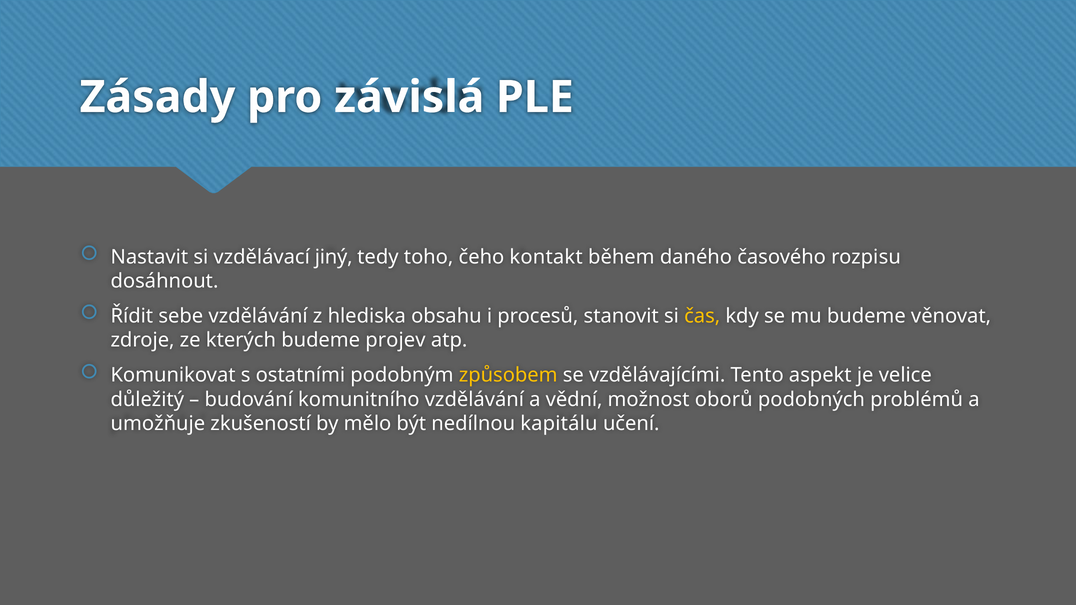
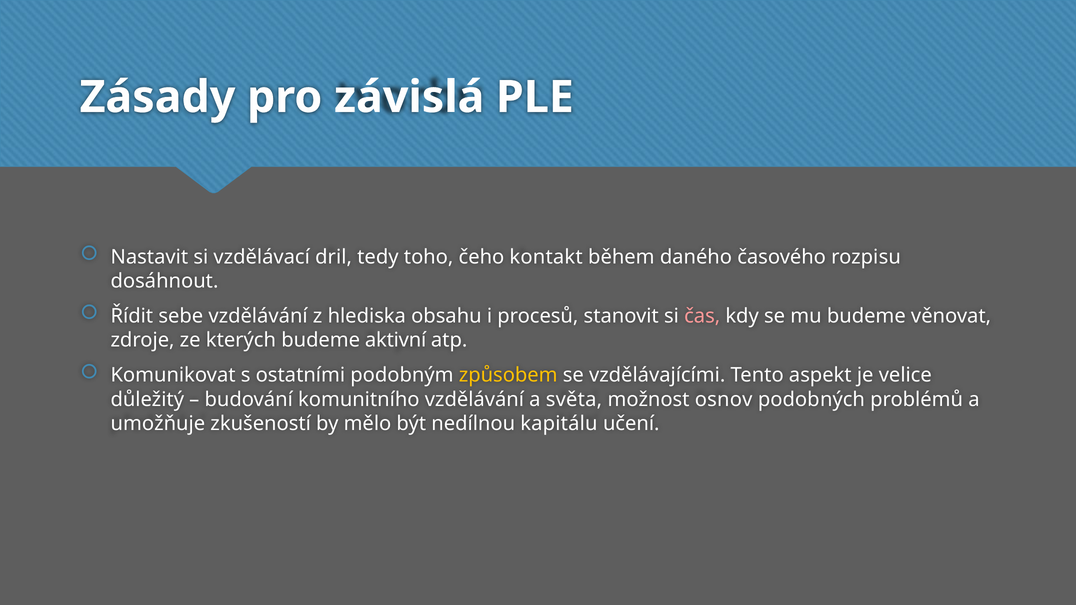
jiný: jiný -> dril (334, 257)
čas colour: yellow -> pink (702, 316)
projev: projev -> aktivní (396, 340)
vědní: vědní -> světa (574, 400)
oborů: oborů -> osnov (724, 400)
